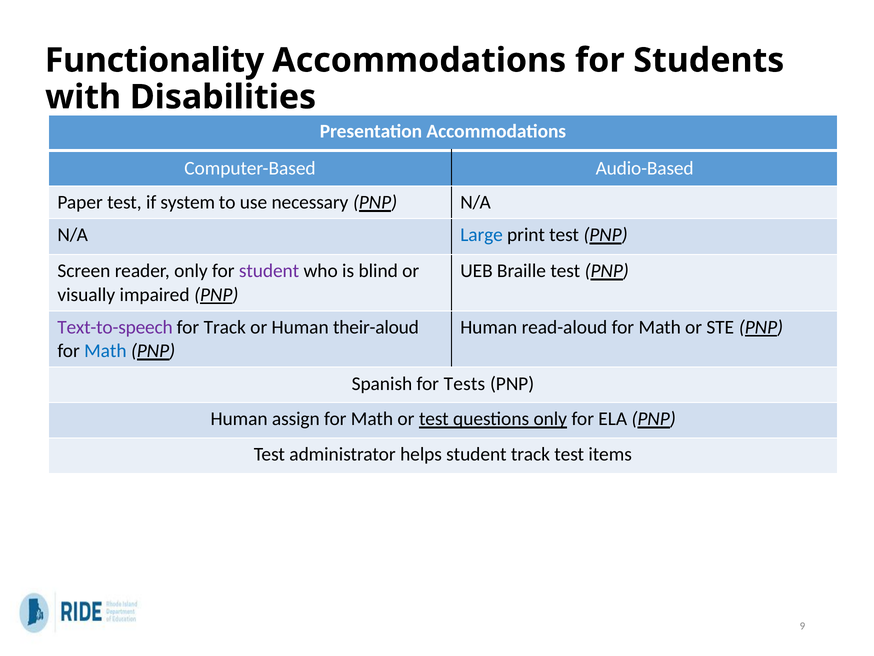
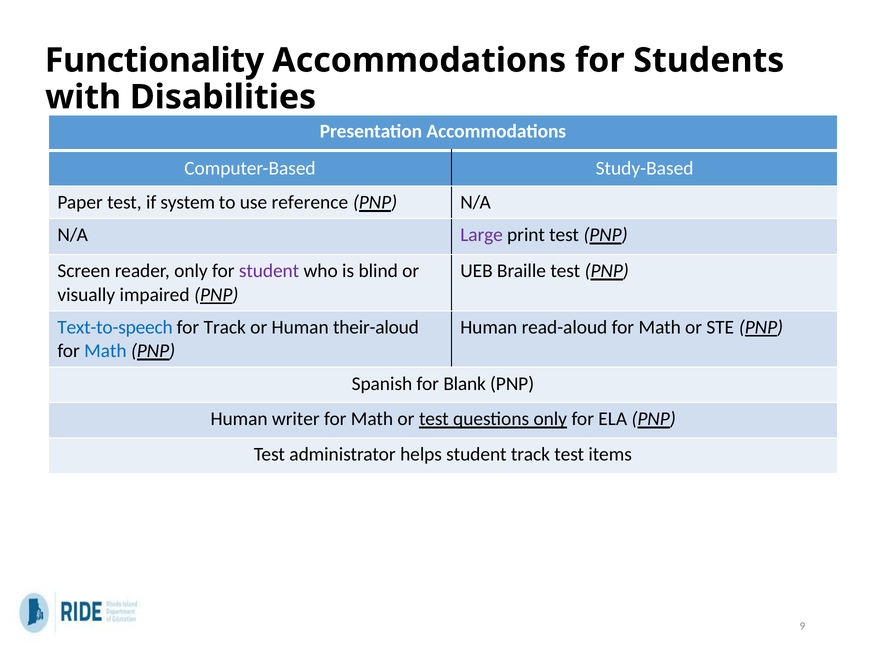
Audio-Based: Audio-Based -> Study-Based (645, 168)
necessary: necessary -> reference (310, 202)
Large colour: blue -> purple (482, 235)
Text-to-speech colour: purple -> blue (115, 327)
Tests: Tests -> Blank (465, 383)
assign: assign -> writer (296, 419)
